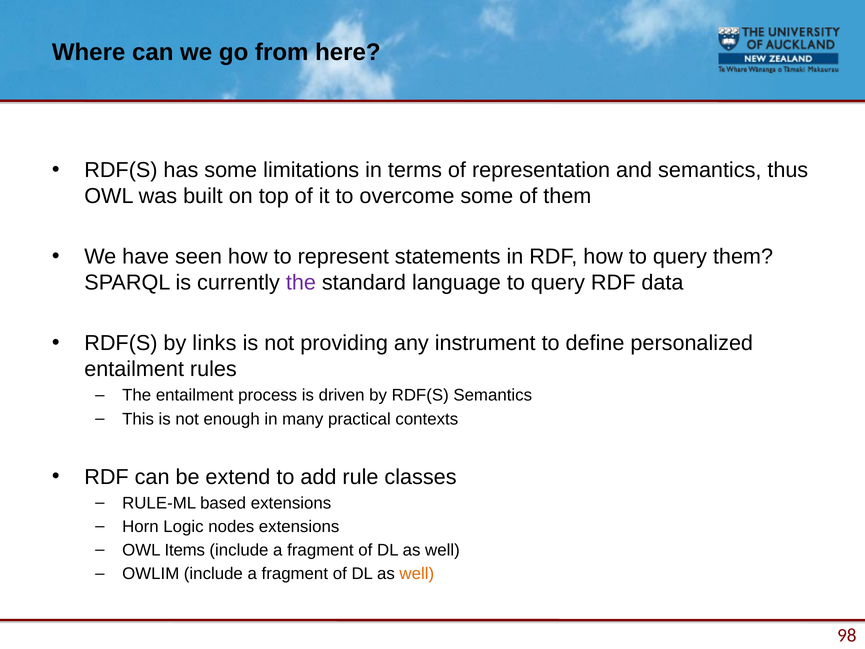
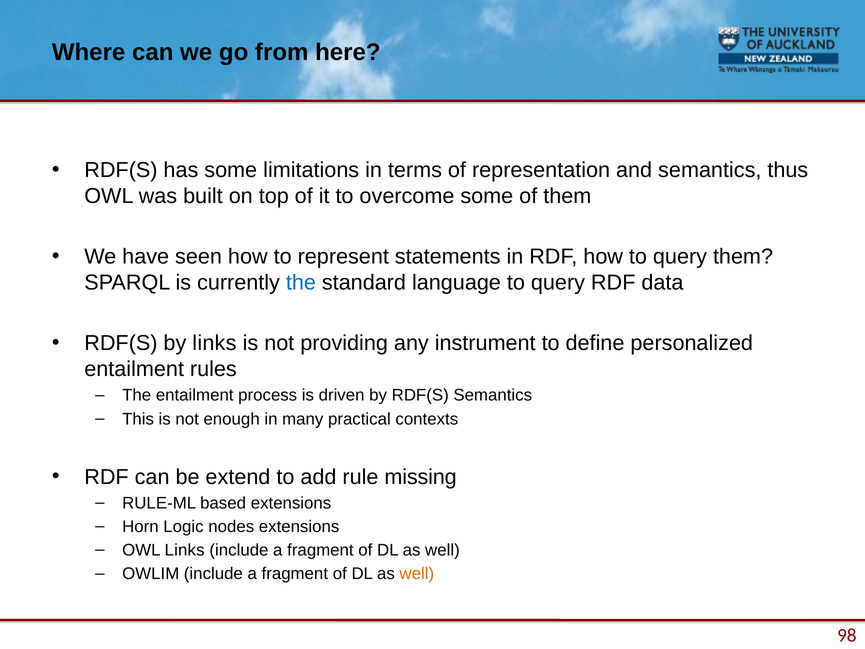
the colour: purple -> blue (301, 283)
classes: classes -> missing (421, 477)
OWL Items: Items -> Links (185, 550)
